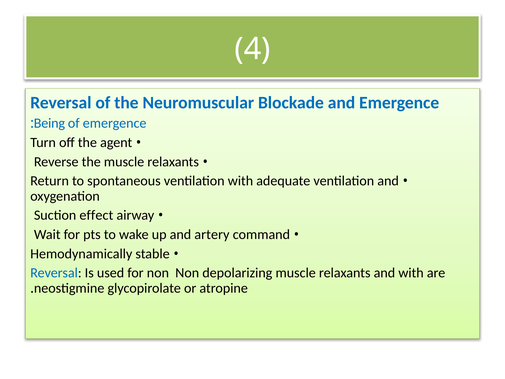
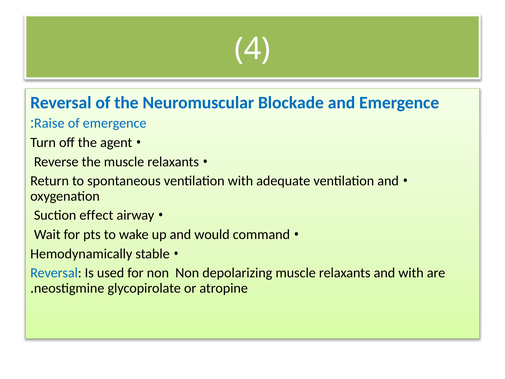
Being: Being -> Raise (49, 123)
artery: artery -> would (212, 234)
